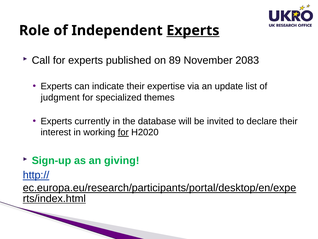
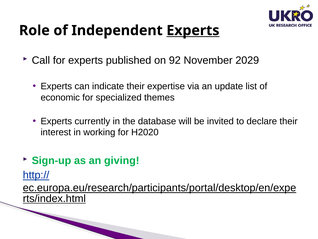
89: 89 -> 92 (175, 60)
2083: 2083 -> 2029 (247, 60)
judgment: judgment -> economic (60, 97)
for underline: present -> none (123, 132)
